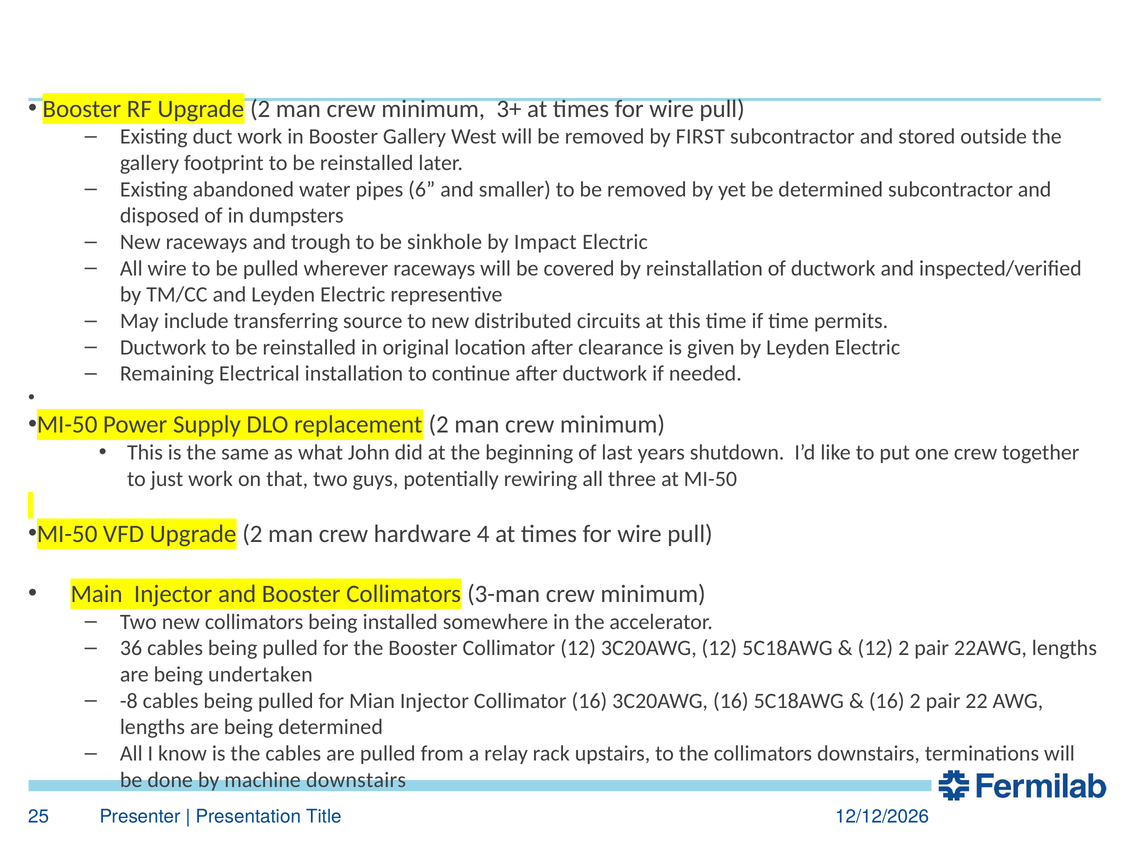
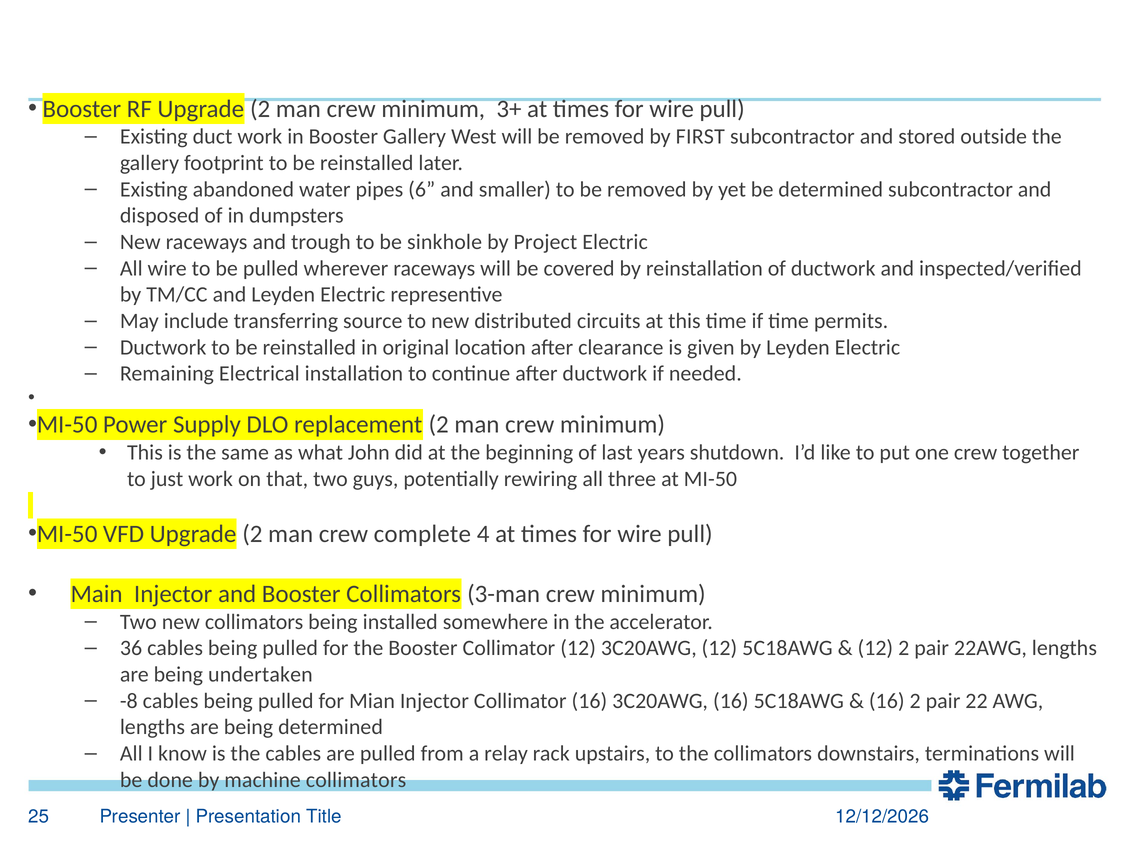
Impact: Impact -> Project (545, 242)
hardware: hardware -> complete (422, 534)
machine downstairs: downstairs -> collimators (356, 781)
